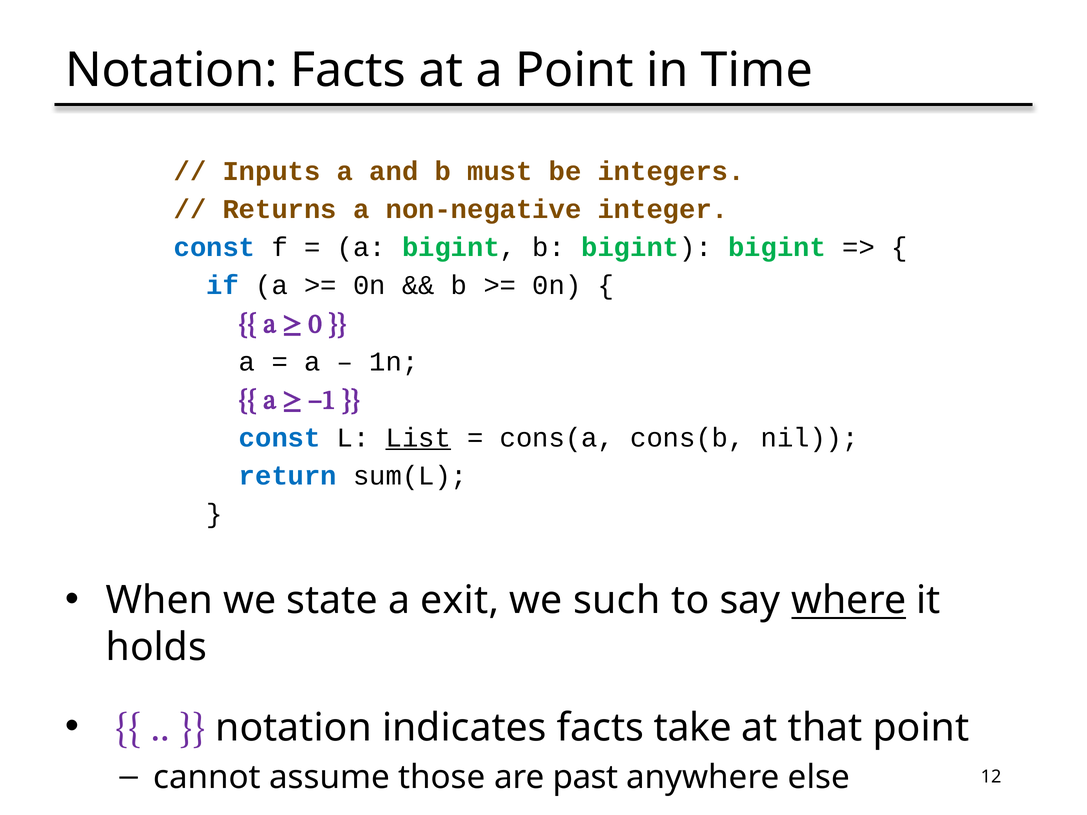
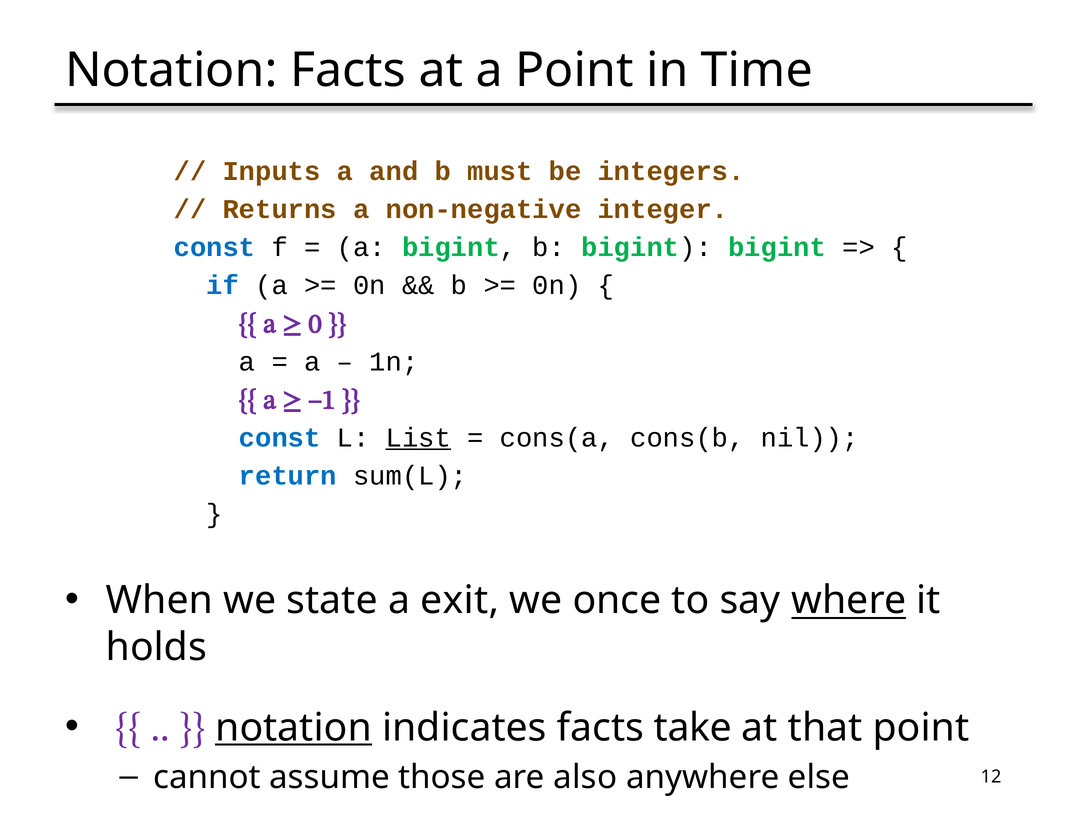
such: such -> once (617, 600)
notation underline: none -> present (294, 728)
past: past -> also (585, 777)
